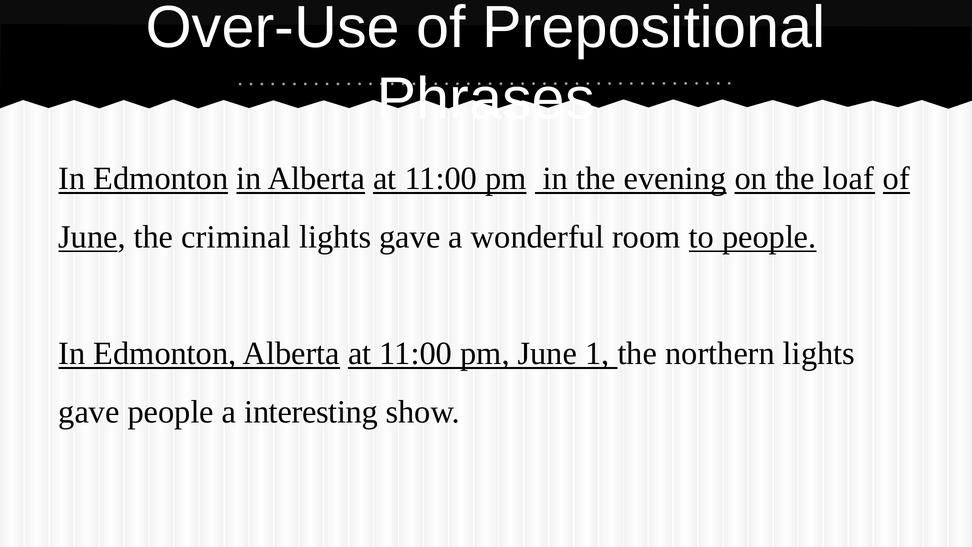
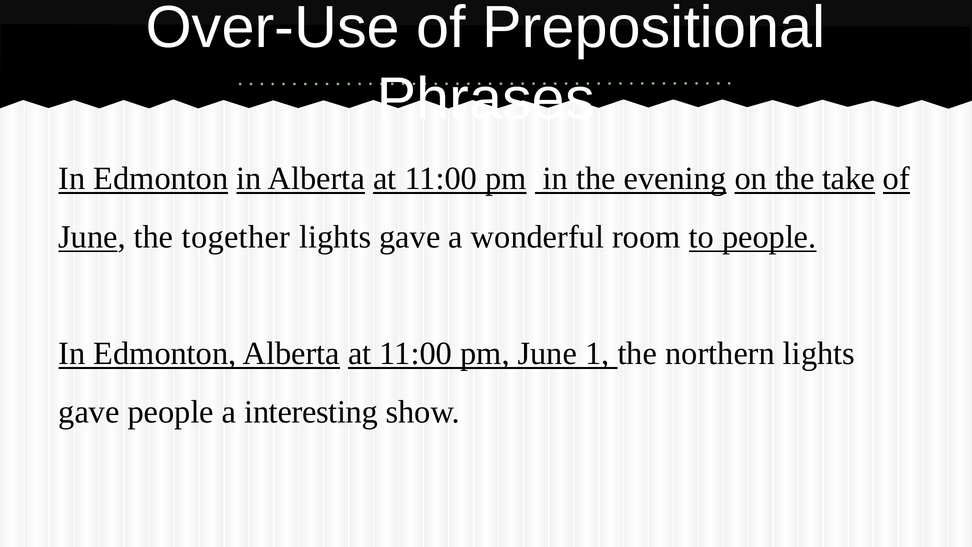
loaf: loaf -> take (849, 178)
criminal: criminal -> together (236, 237)
